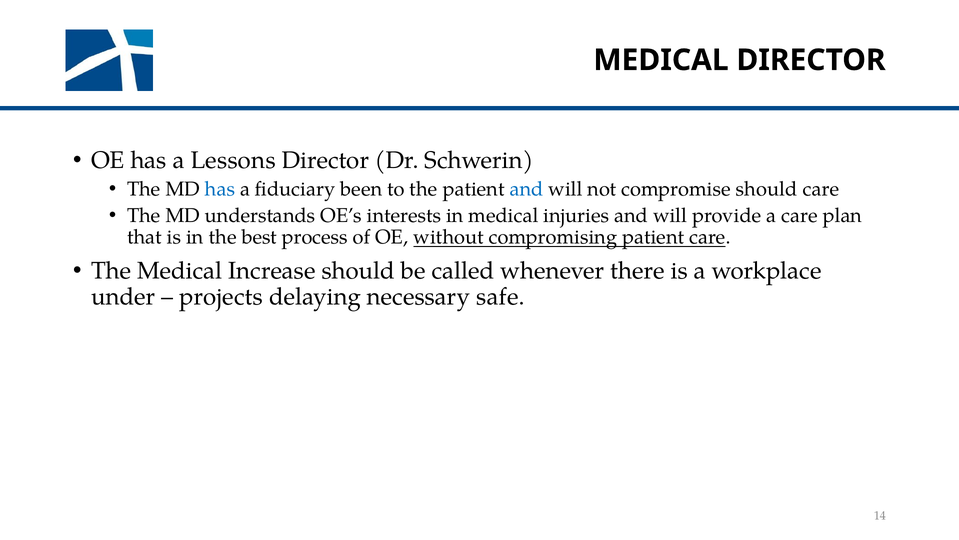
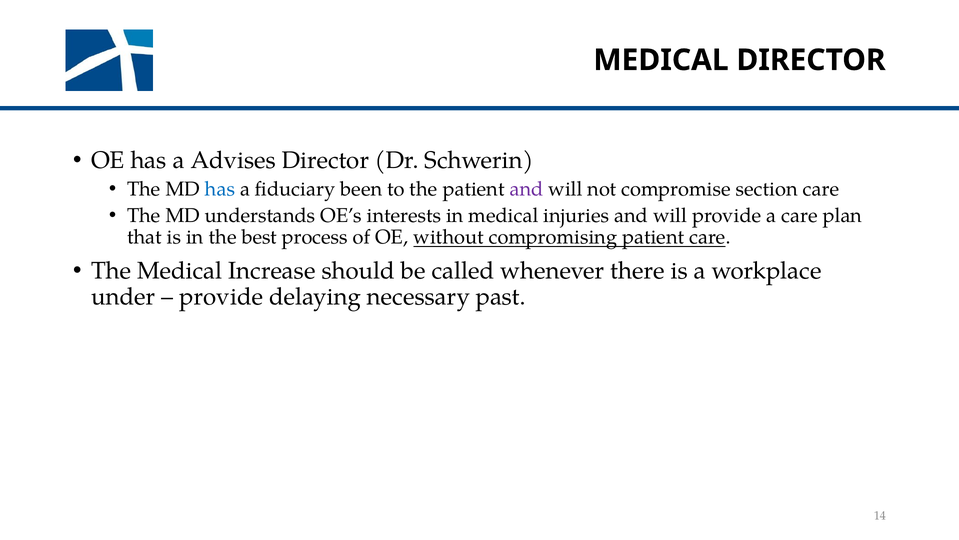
Lessons: Lessons -> Advises (233, 160)
and colour: blue -> purple (526, 189)
compromise should: should -> section (767, 189)
projects: projects -> provide (221, 296)
safe: safe -> past (501, 296)
